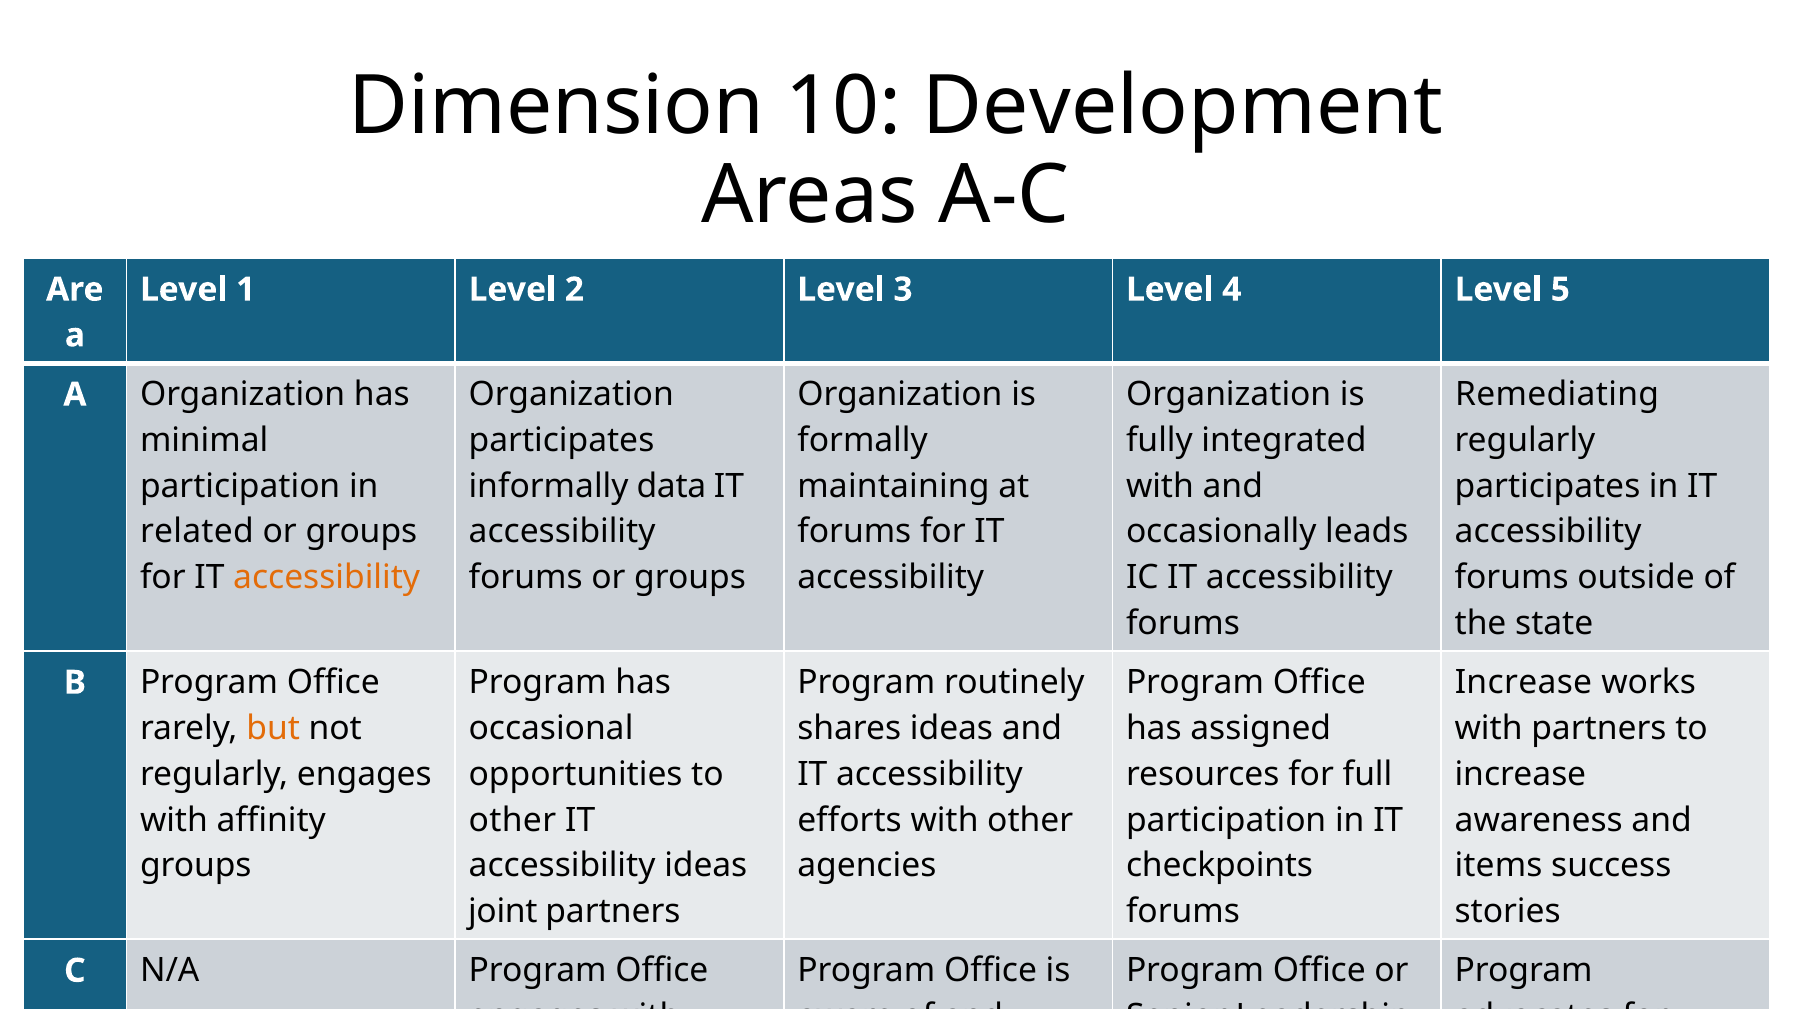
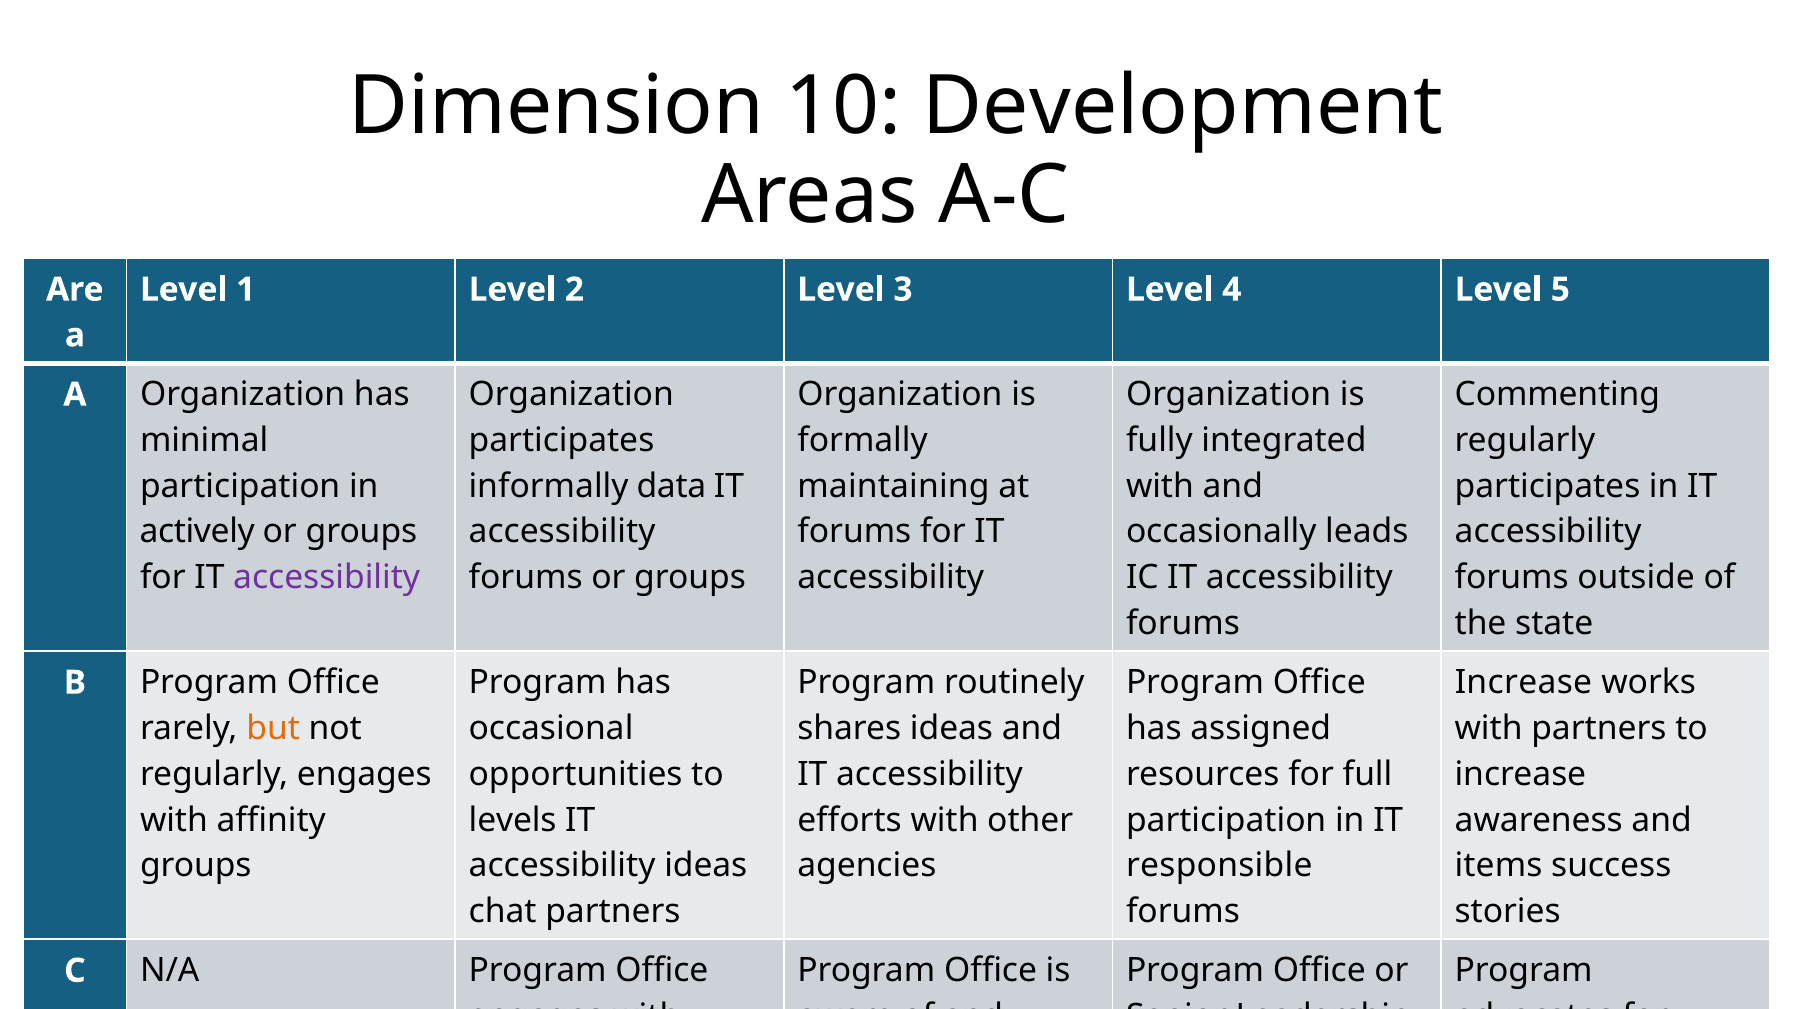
Remediating: Remediating -> Commenting (1557, 394)
related: related -> actively (197, 532)
accessibility colour: orange -> purple (327, 577)
other: other -> levels (513, 820)
checkpoints: checkpoints -> responsible (1219, 865)
joint: joint -> chat (503, 911)
